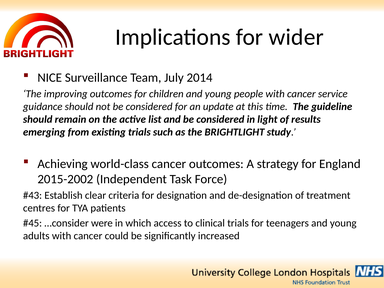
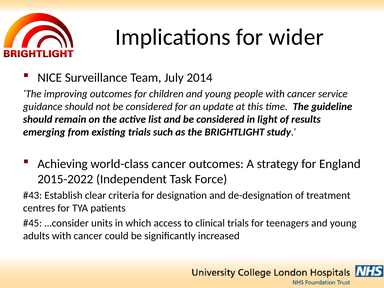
2015-2002: 2015-2002 -> 2015-2022 (65, 179)
were: were -> units (102, 223)
